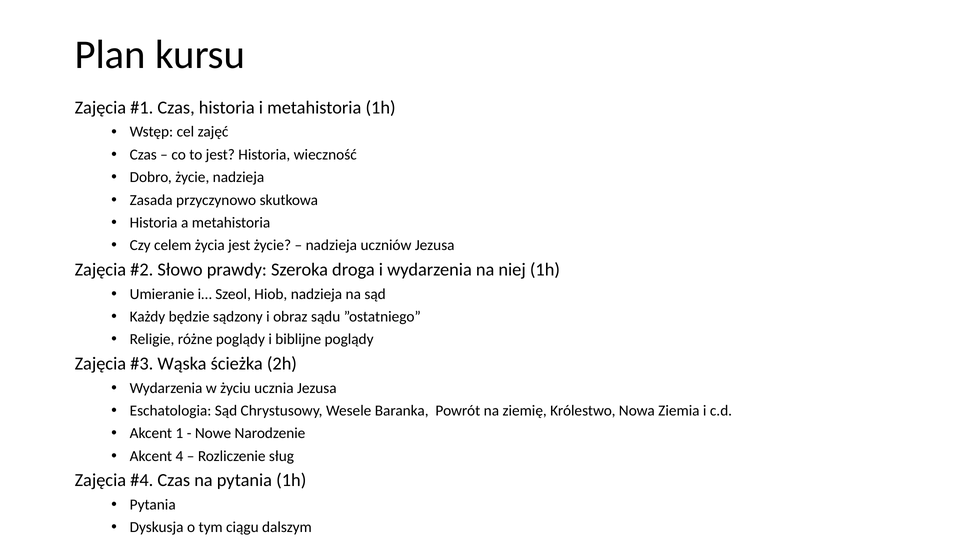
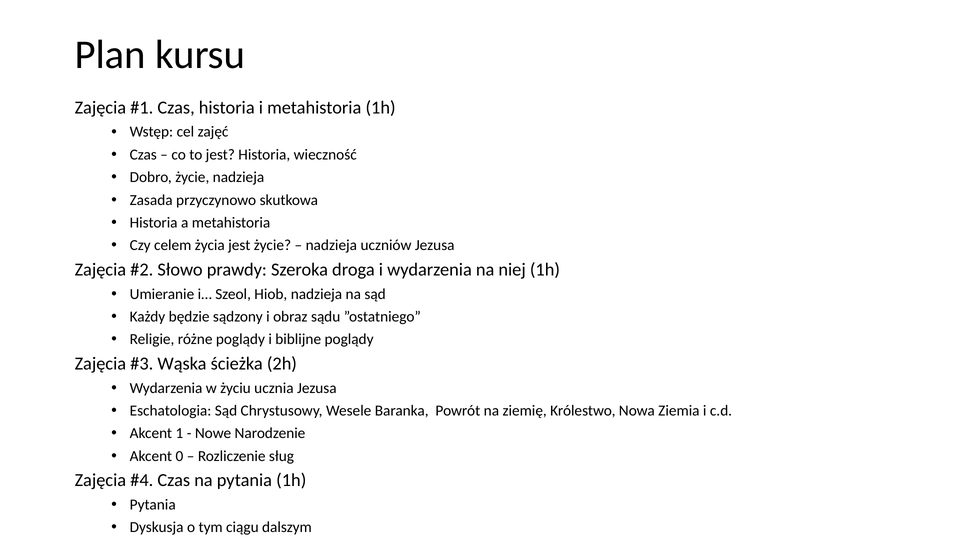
4: 4 -> 0 (179, 456)
